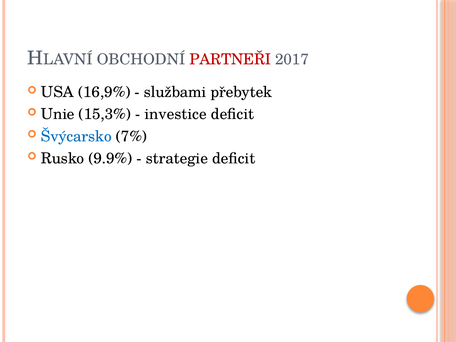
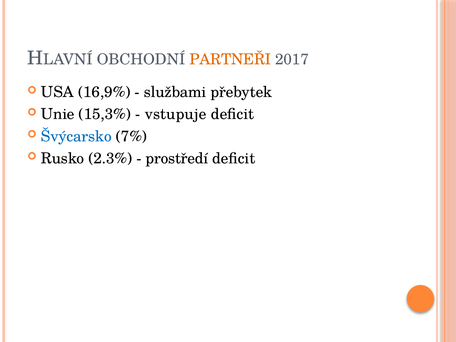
PARTNEŘI colour: red -> orange (230, 60)
investice: investice -> vstupuje (176, 114)
9.9%: 9.9% -> 2.3% (110, 158)
strategie: strategie -> prostředí (177, 158)
